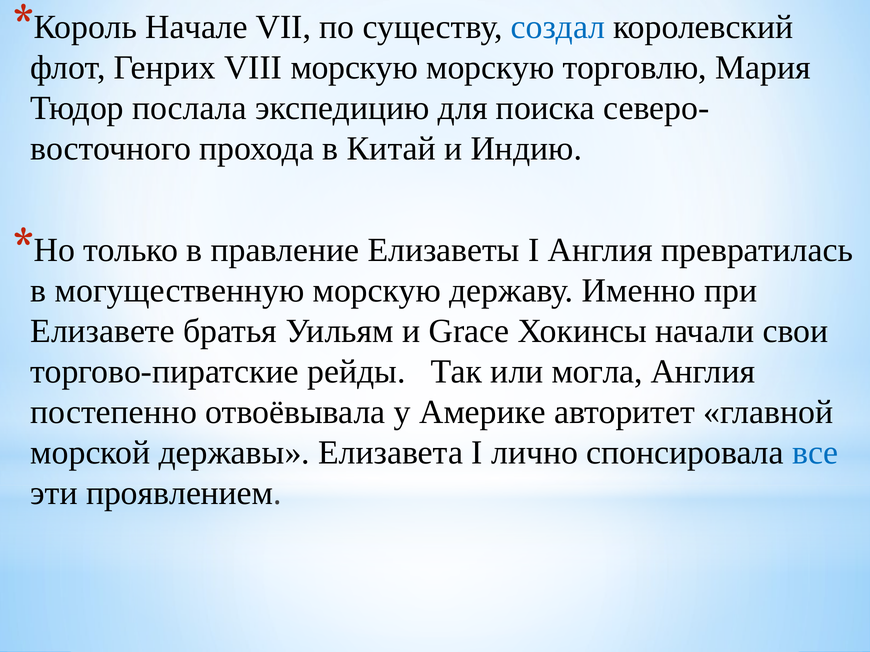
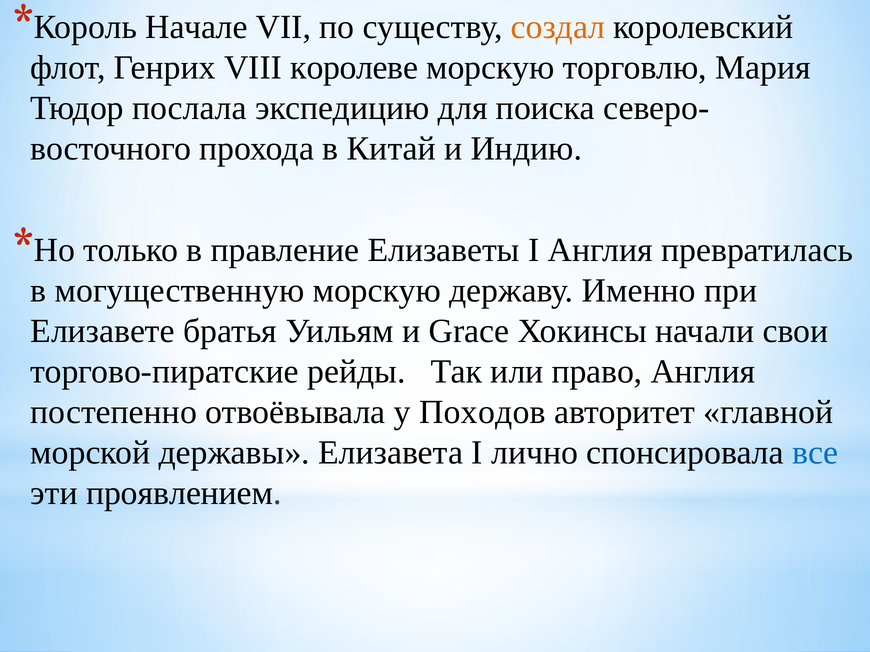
создал colour: blue -> orange (558, 27)
VIII морскую: морскую -> королеве (354, 67)
могла: могла -> право (597, 372)
Америке: Америке -> Походов (482, 412)
